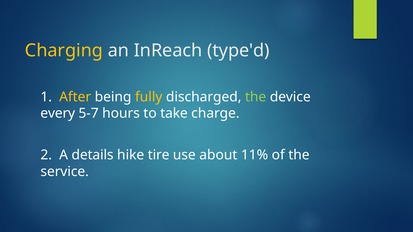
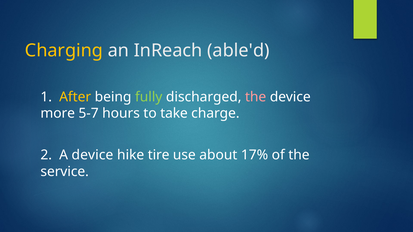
type'd: type'd -> able'd (238, 51)
fully colour: yellow -> light green (149, 97)
the colour: light green -> pink (256, 97)
every: every -> more (58, 114)
A details: details -> device (92, 155)
11%: 11% -> 17% (255, 155)
